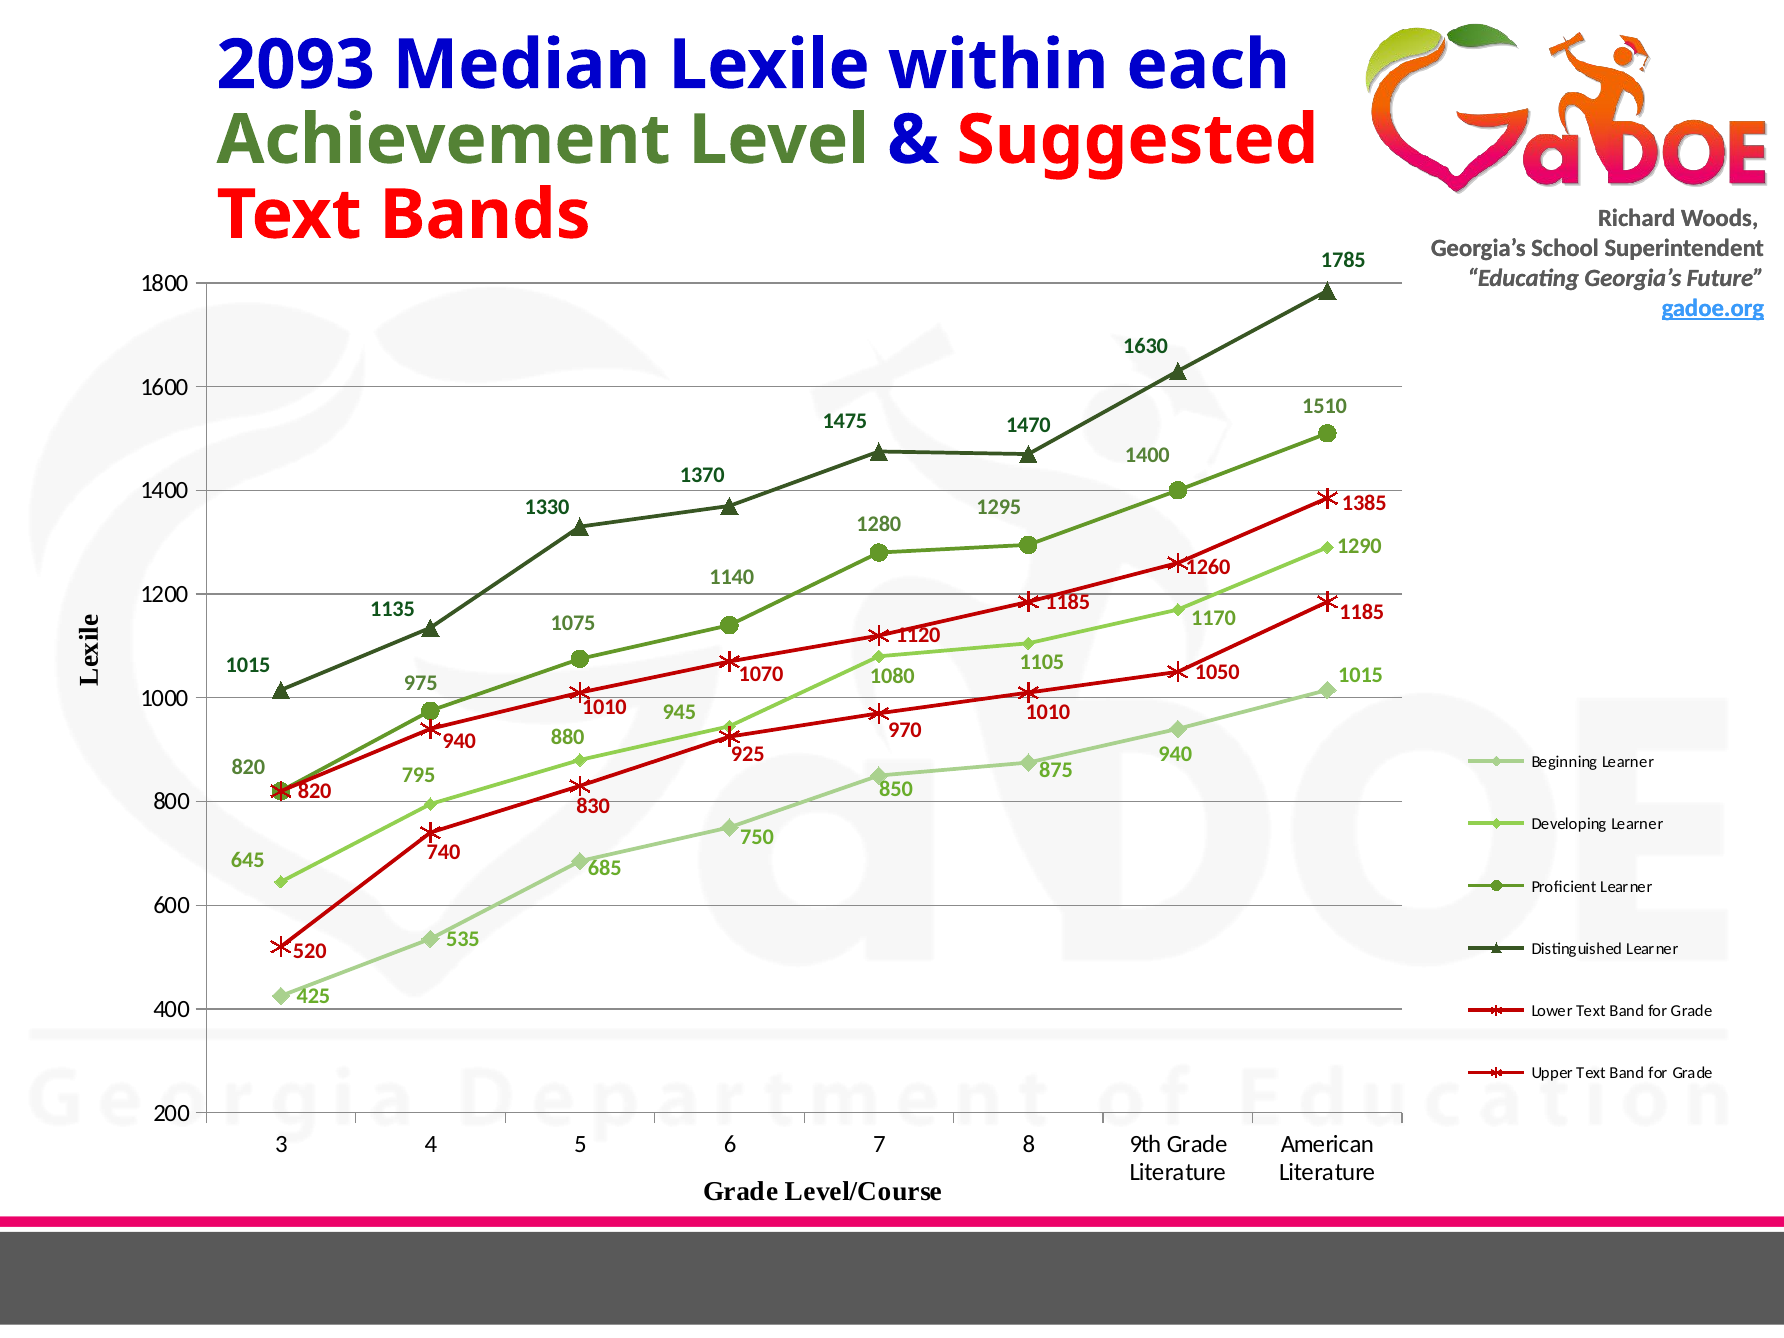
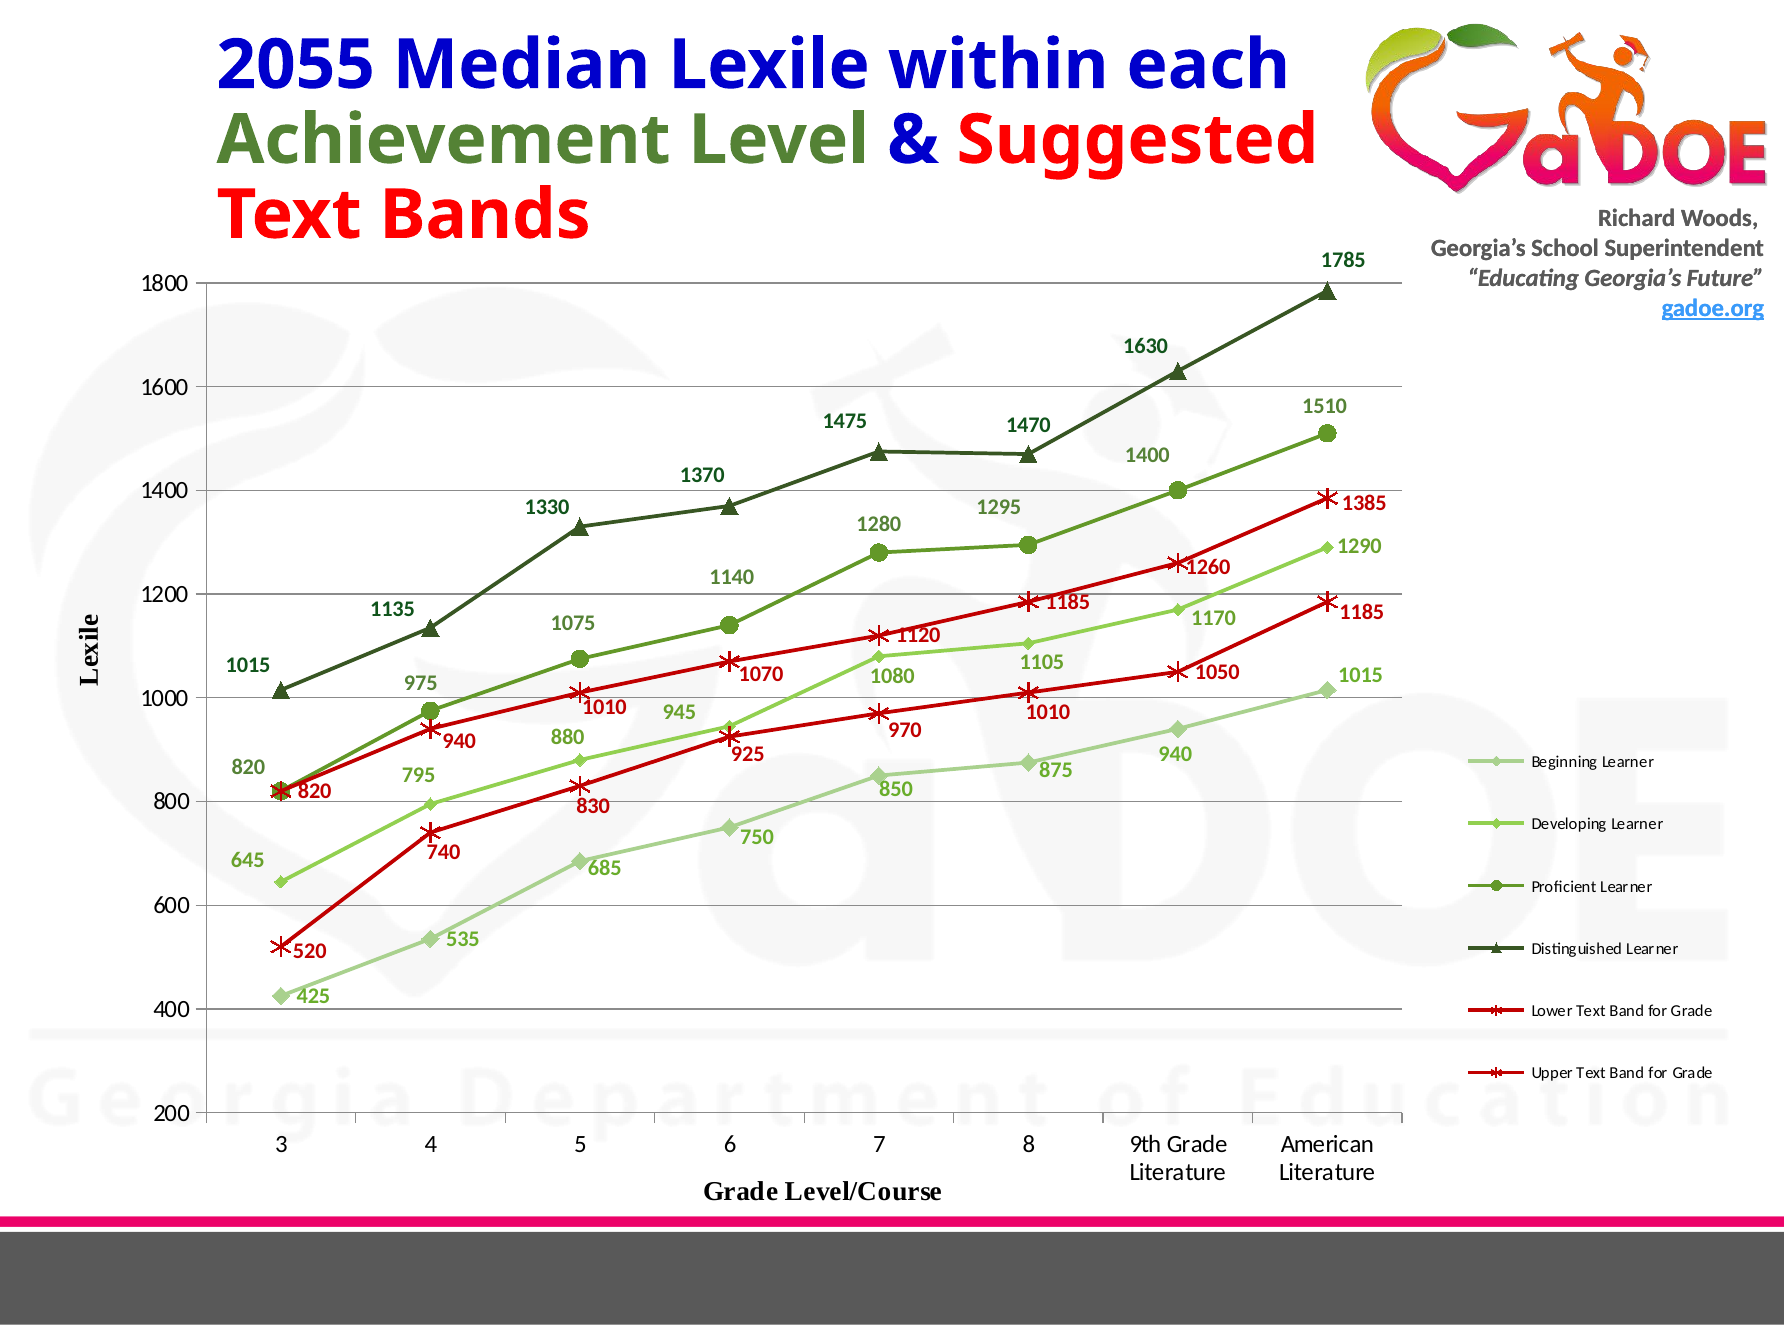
2093: 2093 -> 2055 (296, 65)
